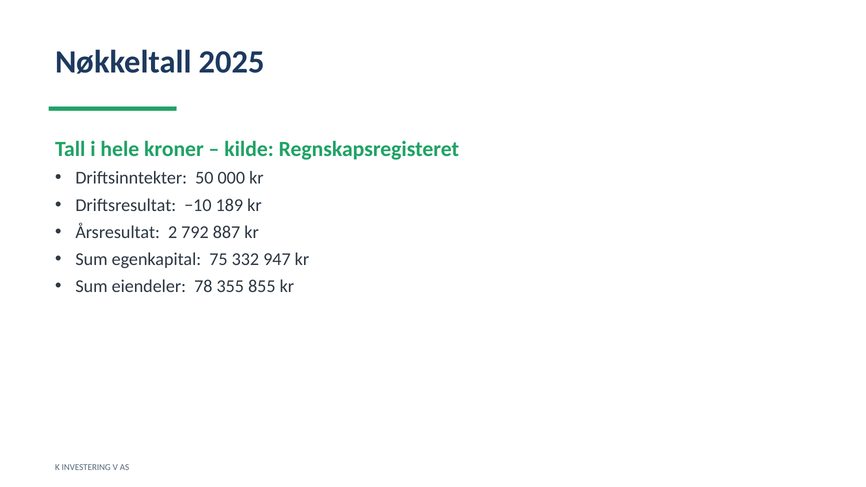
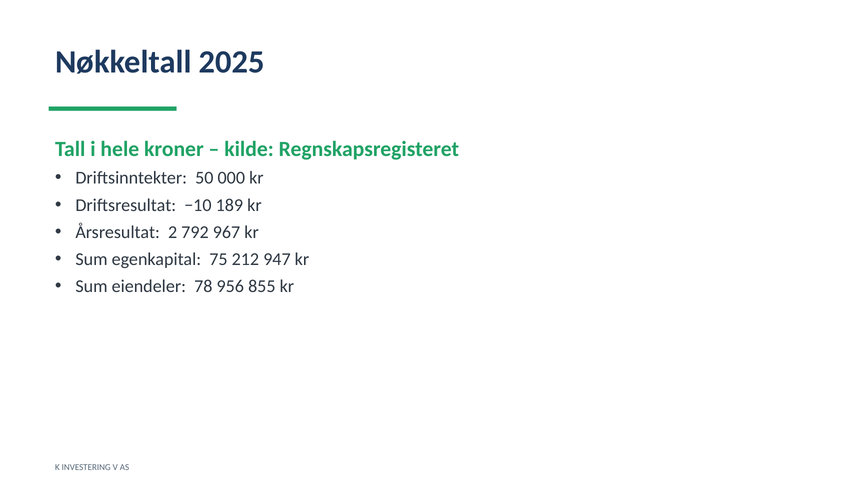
887: 887 -> 967 (227, 232)
332: 332 -> 212 (245, 259)
355: 355 -> 956 (230, 286)
